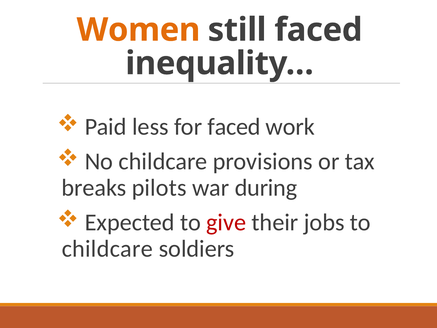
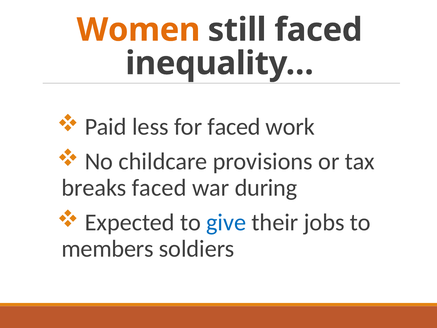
breaks pilots: pilots -> faced (159, 188)
give colour: red -> blue (226, 222)
childcare: childcare -> members (108, 249)
